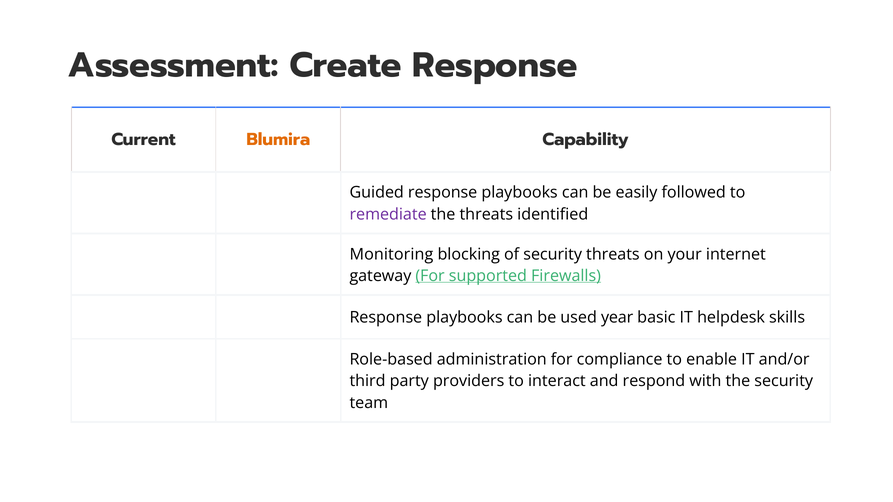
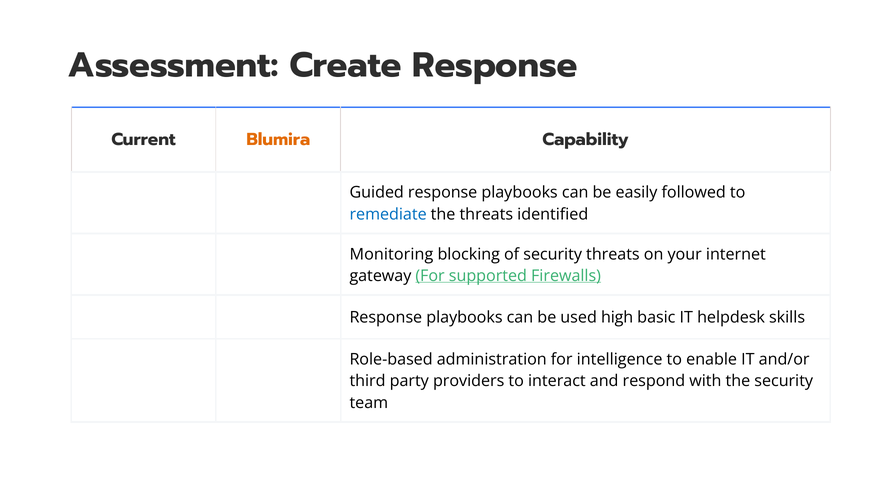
remediate colour: purple -> blue (388, 215)
year: year -> high (617, 318)
compliance: compliance -> intelligence (620, 360)
